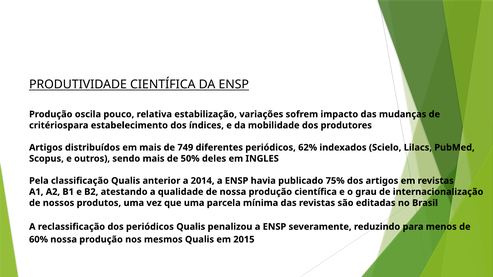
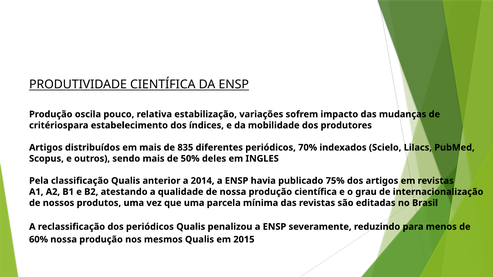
749: 749 -> 835 (185, 148)
62%: 62% -> 70% (308, 148)
